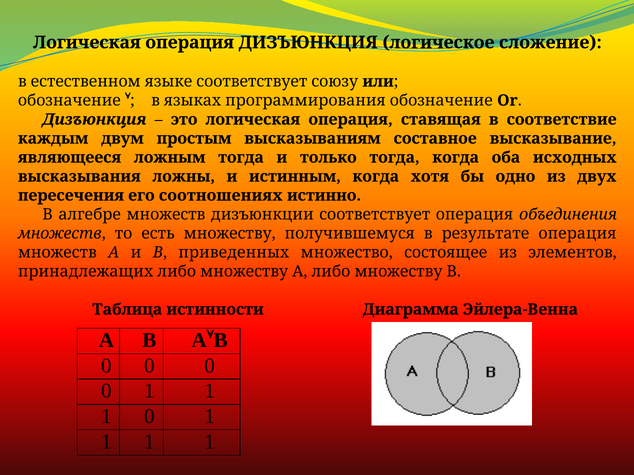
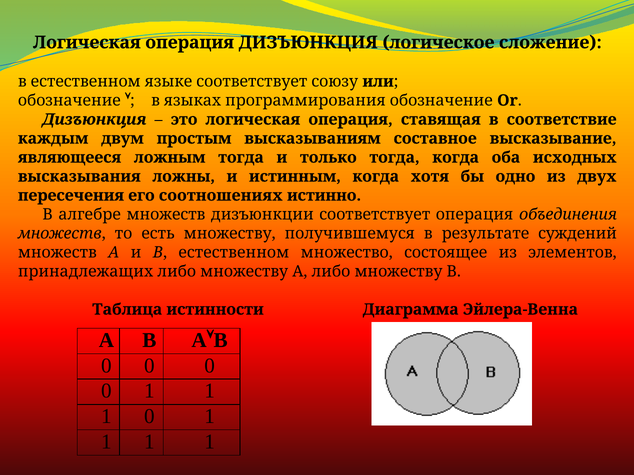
результате операция: операция -> суждений (578, 234)
и В приведенных: приведенных -> естественном (234, 253)
